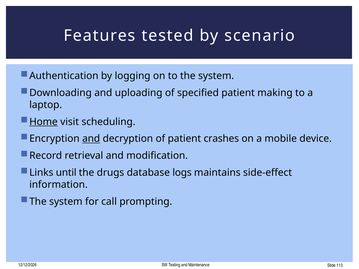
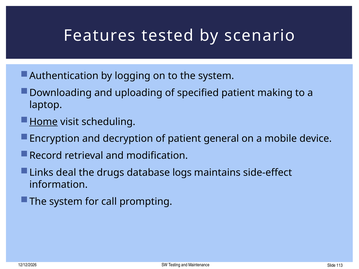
and underline: present -> none (91, 139)
crashes: crashes -> general (221, 139)
until: until -> deal (66, 173)
